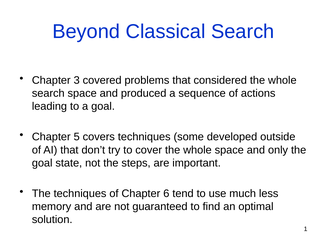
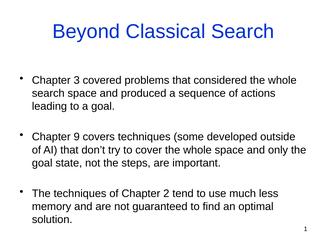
5: 5 -> 9 (77, 137)
6: 6 -> 2 (166, 194)
